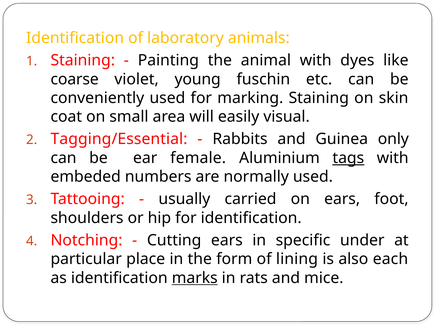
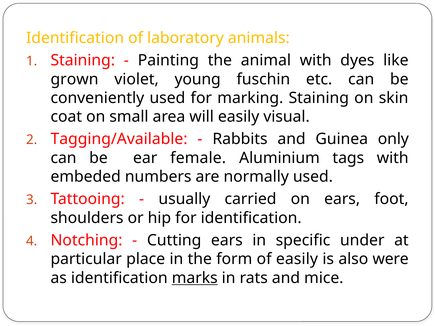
coarse: coarse -> grown (75, 79)
Tagging/Essential: Tagging/Essential -> Tagging/Available (119, 139)
tags underline: present -> none (348, 158)
of lining: lining -> easily (297, 259)
each: each -> were (391, 259)
